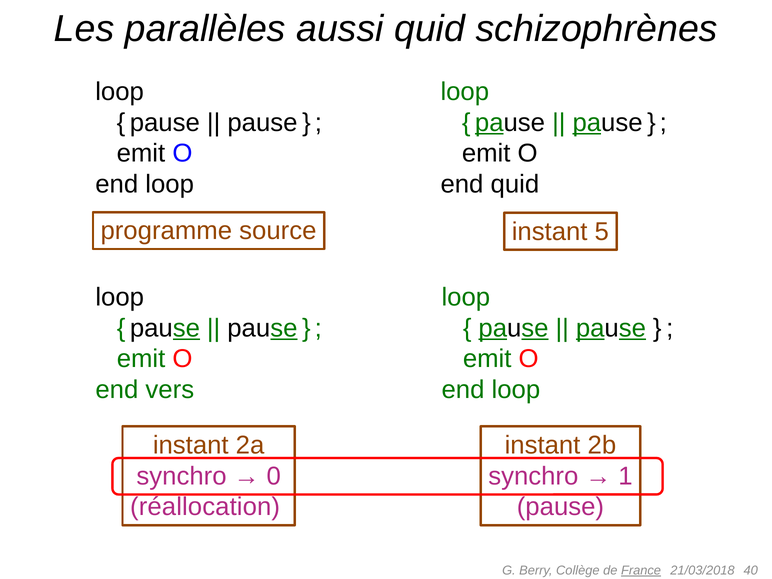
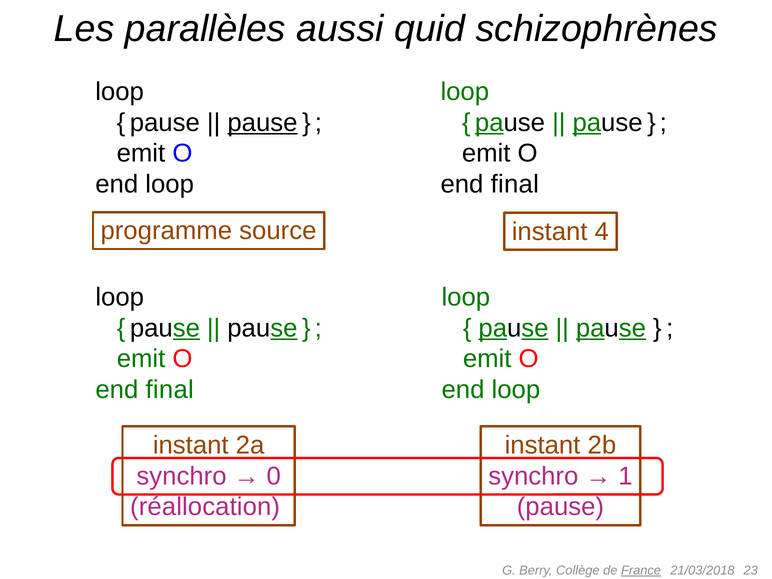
pause underline: none -> present (262, 123)
quid: quid -> final (515, 184)
5: 5 -> 4 (602, 232)
vers: vers -> final (170, 390)
40: 40 -> 23 (751, 570)
